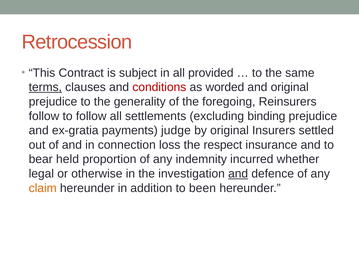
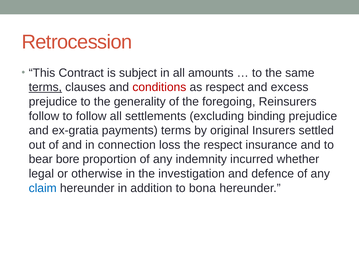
provided: provided -> amounts (211, 73)
as worded: worded -> respect (225, 87)
and original: original -> excess (290, 87)
payments judge: judge -> terms (176, 130)
held: held -> bore (68, 159)
and underline: present -> none (238, 173)
claim colour: orange -> blue (43, 188)
been: been -> bona (202, 188)
